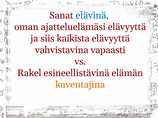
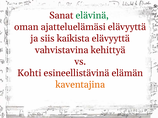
elävinä colour: blue -> green (92, 15)
vapaasti: vapaasti -> kehittyä (108, 50)
Rakel: Rakel -> Kohti (29, 73)
